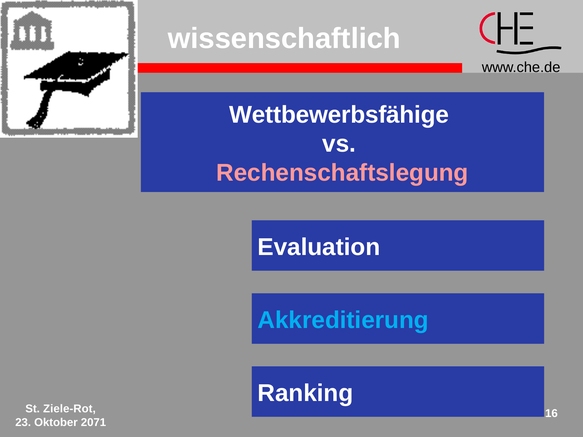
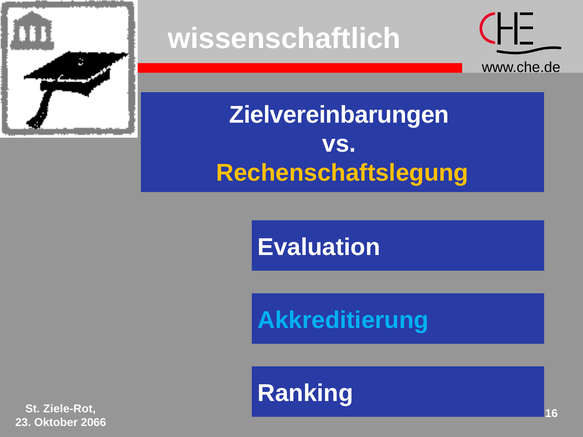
Wettbewerbsfähige: Wettbewerbsfähige -> Zielvereinbarungen (339, 115)
Rechenschaftslegung colour: pink -> yellow (342, 173)
2071: 2071 -> 2066 (93, 423)
